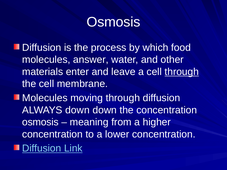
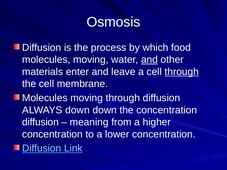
answer: answer -> moving (91, 60)
and underline: none -> present (149, 60)
osmosis: osmosis -> diffusion (40, 122)
